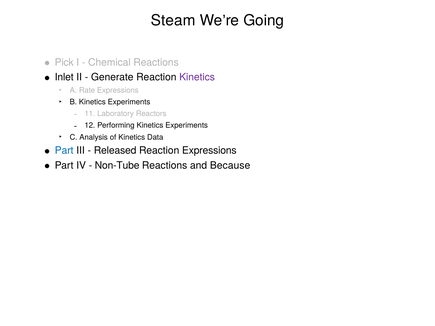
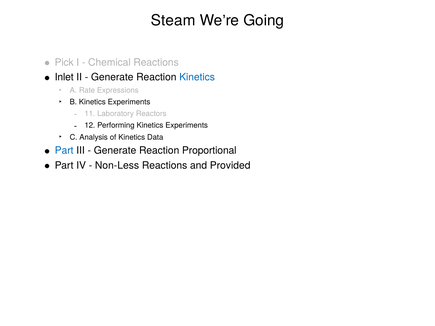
Kinetics colour: purple -> blue (197, 77)
Released: Released -> Generate (115, 151)
Reaction Expressions: Expressions -> Proportional (209, 151)
Non-Tube: Non-Tube -> Non-Less (117, 165)
Because: Because -> Provided (230, 165)
